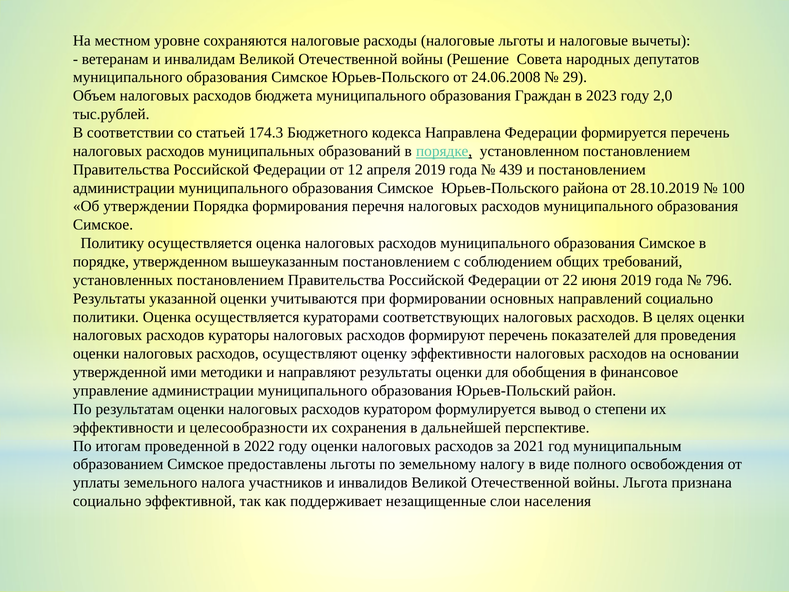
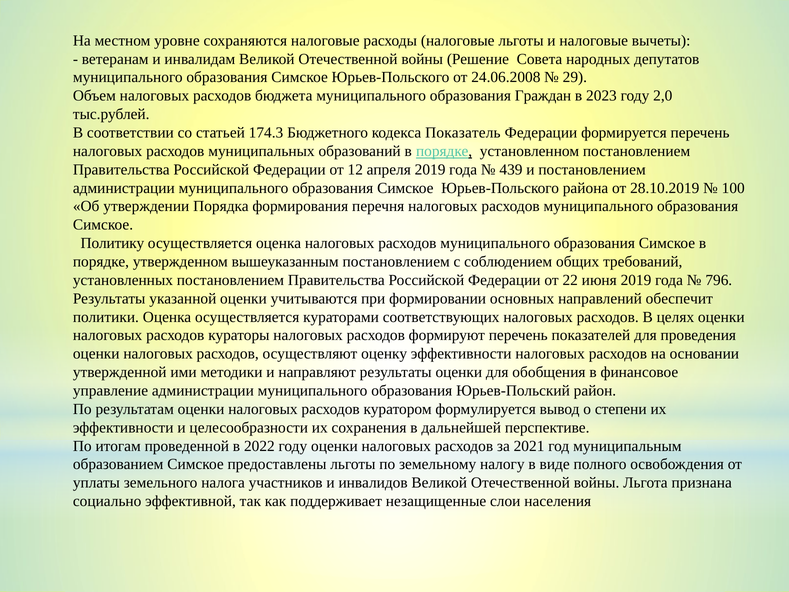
Направлена: Направлена -> Показатель (463, 133)
направлений социально: социально -> обеспечит (679, 298)
